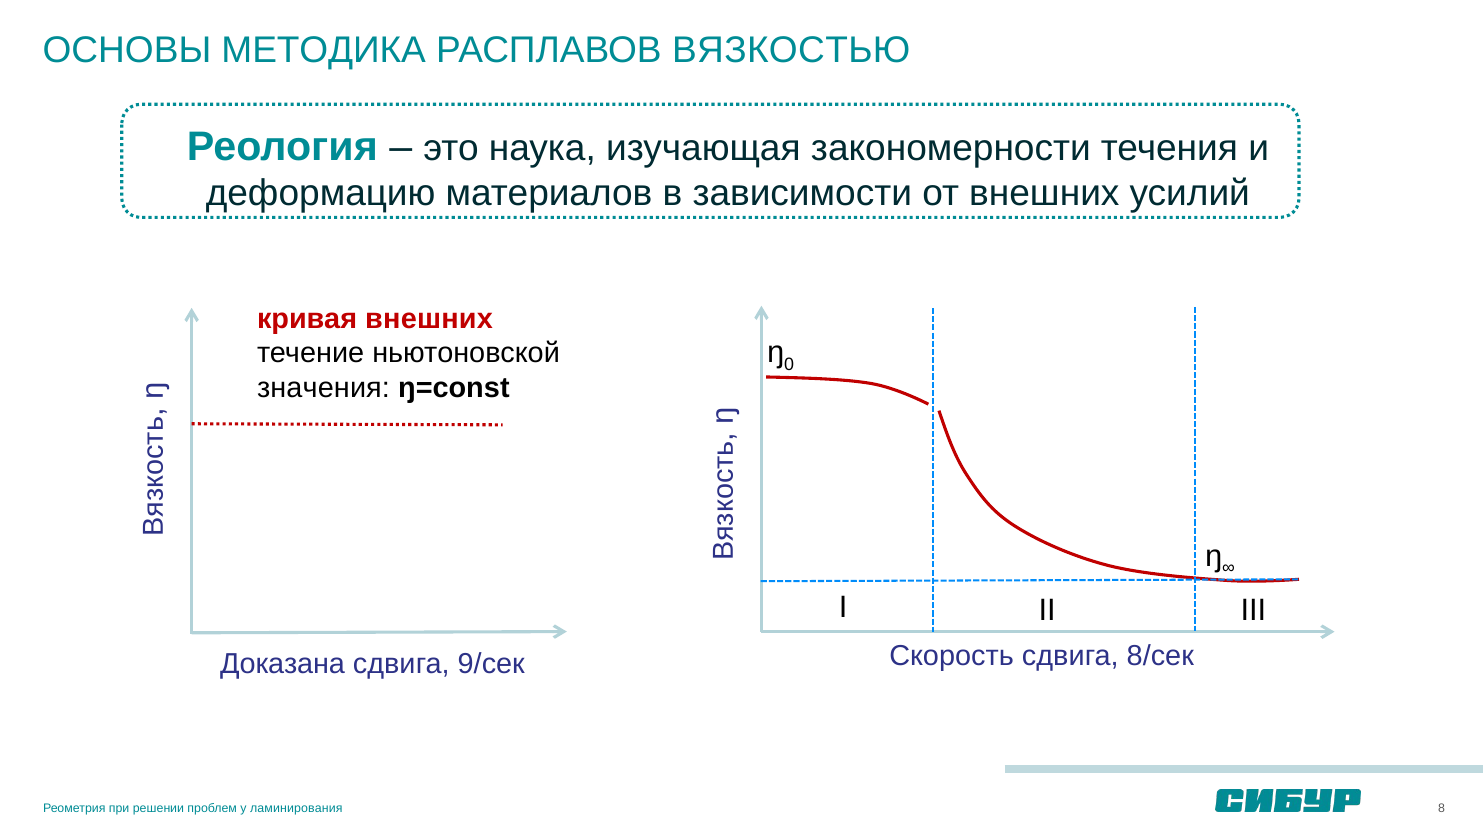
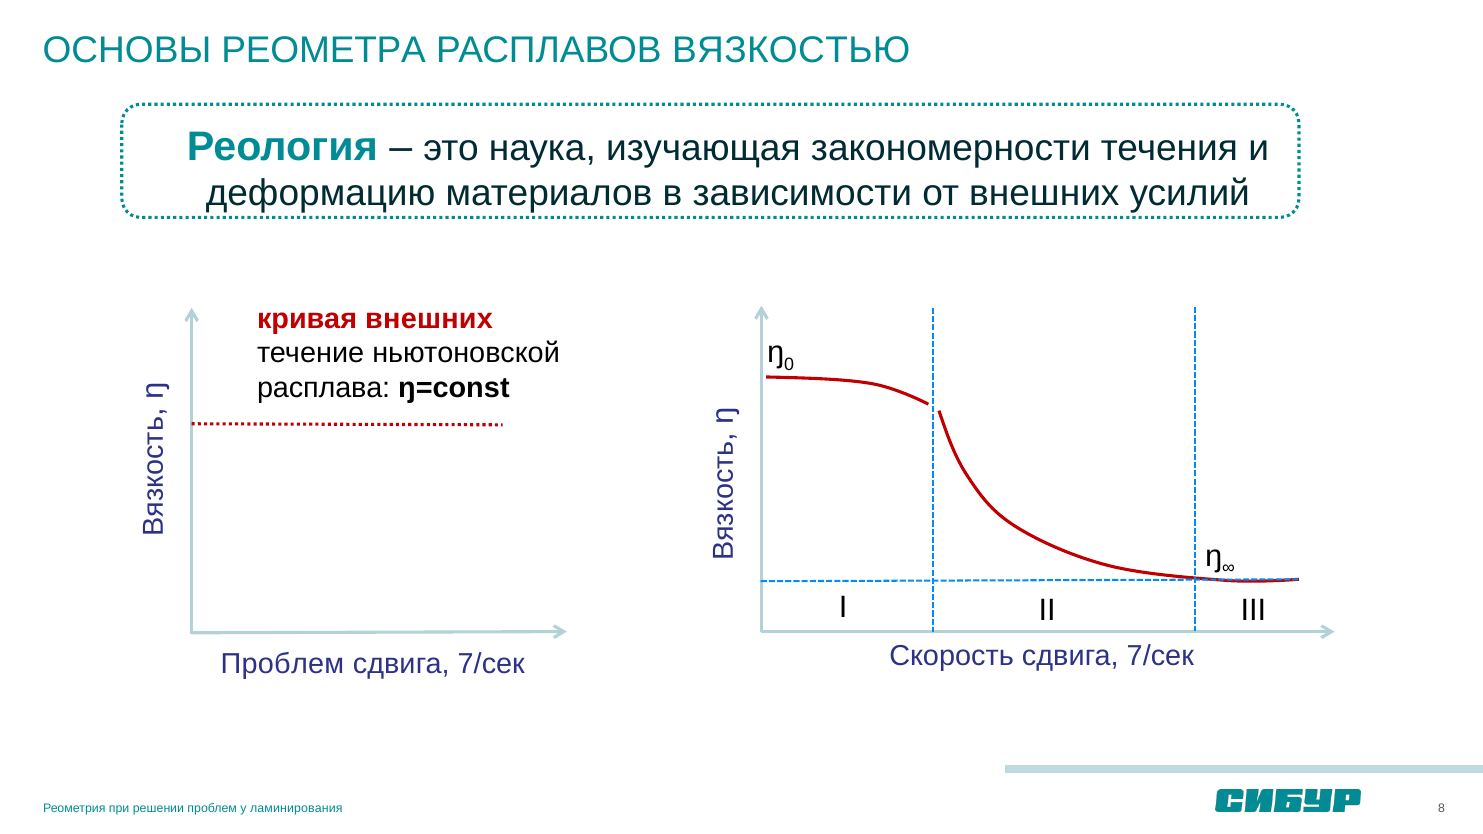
МЕТОДИКА: МЕТОДИКА -> РЕОМЕТРА (324, 50)
значения: значения -> расплава (324, 388)
Скорость сдвига 8/сек: 8/сек -> 7/сек (1160, 656)
Доказана: Доказана -> Проблем (282, 664)
9/сек: 9/сек -> 7/сек (491, 664)
